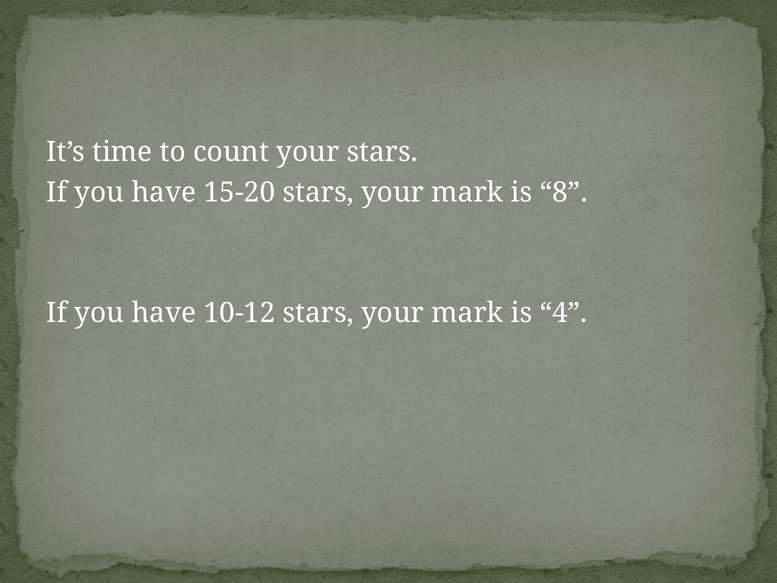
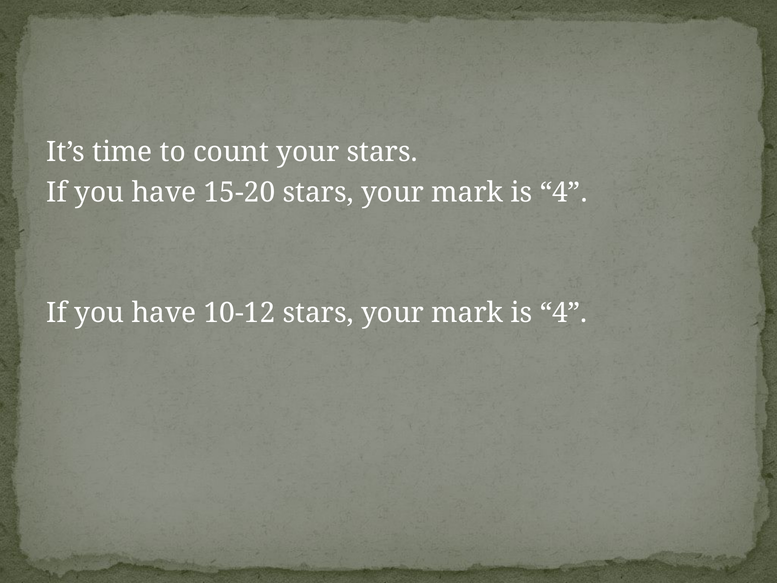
8: 8 -> 4 (564, 192)
